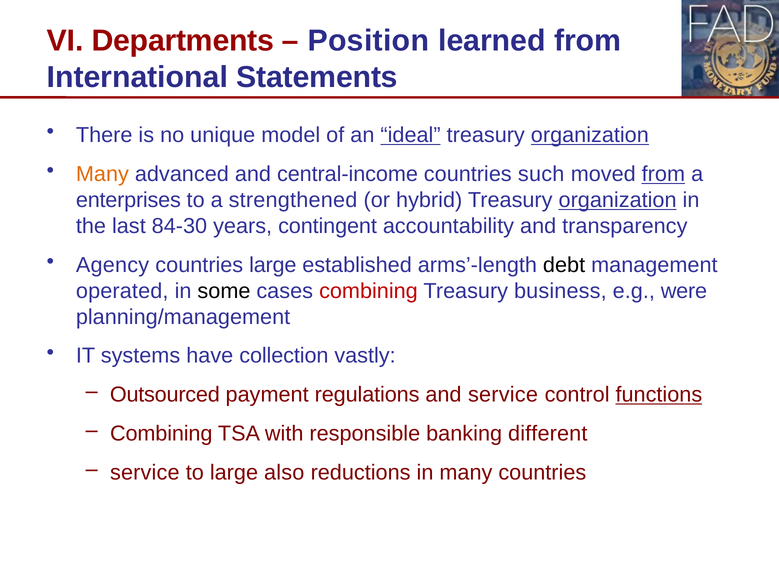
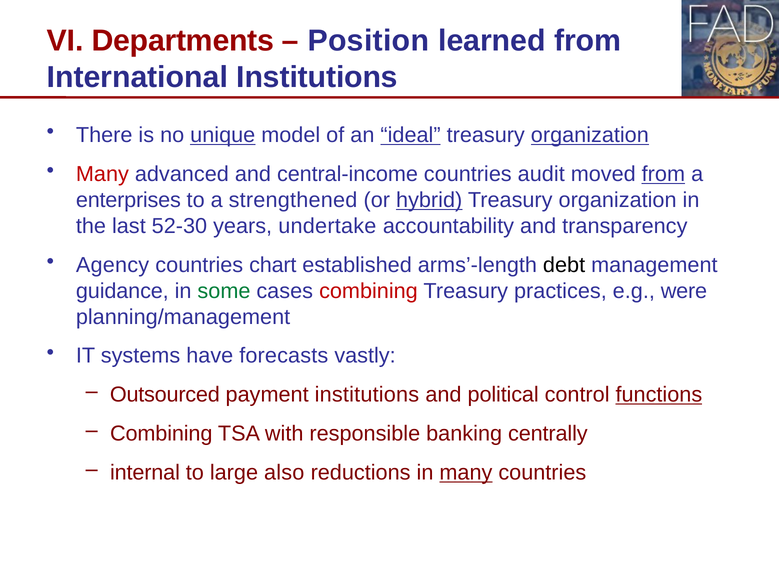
International Statements: Statements -> Institutions (317, 77)
unique underline: none -> present (223, 135)
Many colour: orange -> red (102, 174)
such: such -> audit (541, 174)
hybrid underline: none -> present (429, 200)
organization underline: present -> none (618, 200)
84-30: 84-30 -> 52-30 (179, 226)
contingent: contingent -> undertake (327, 226)
countries large: large -> chart (273, 265)
operated: operated -> guidance (122, 291)
some colour: black -> green (224, 291)
business: business -> practices (560, 291)
collection: collection -> forecasts (284, 356)
payment regulations: regulations -> institutions (367, 395)
and service: service -> political (503, 395)
different: different -> centrally (548, 434)
service: service -> internal (145, 473)
many underline: none -> present (466, 473)
